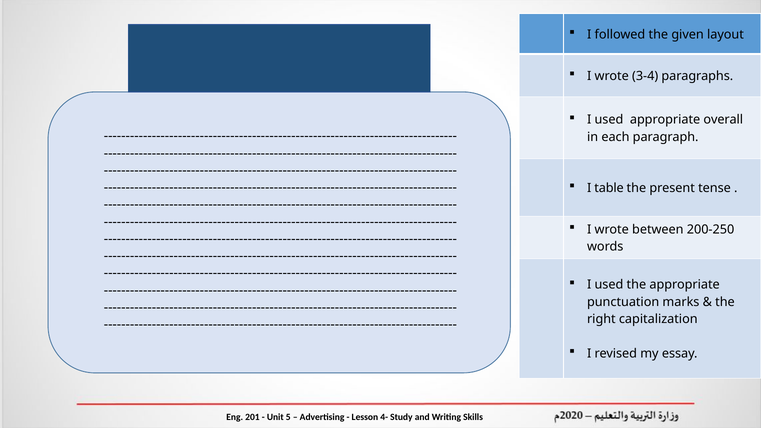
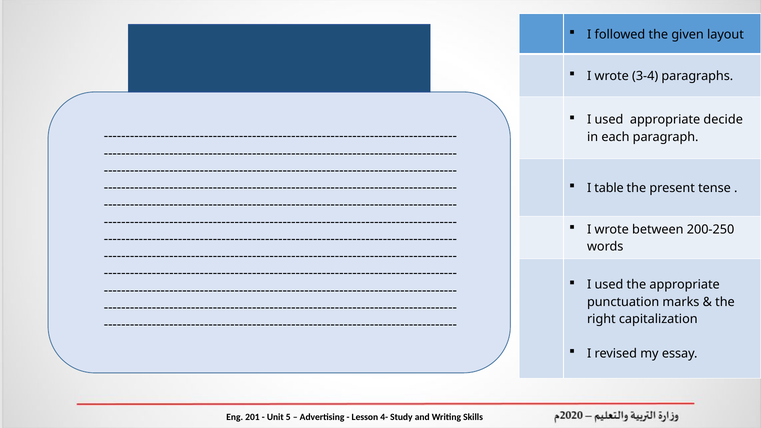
overall: overall -> decide (723, 120)
